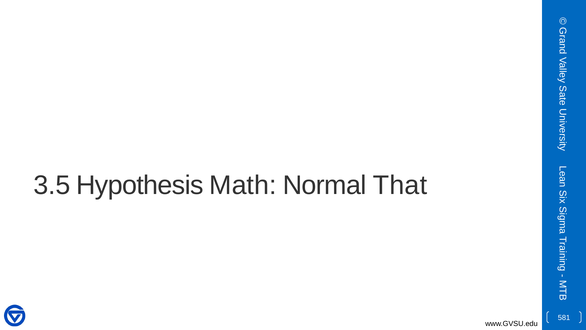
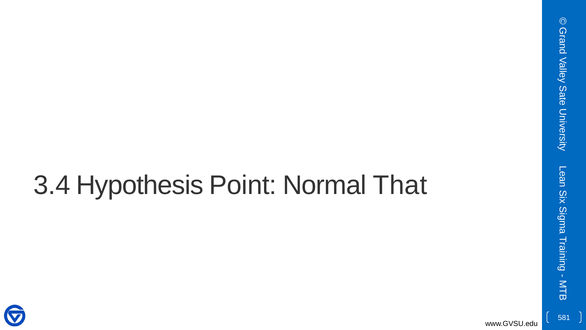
3.5: 3.5 -> 3.4 (52, 185)
Math: Math -> Point (243, 185)
